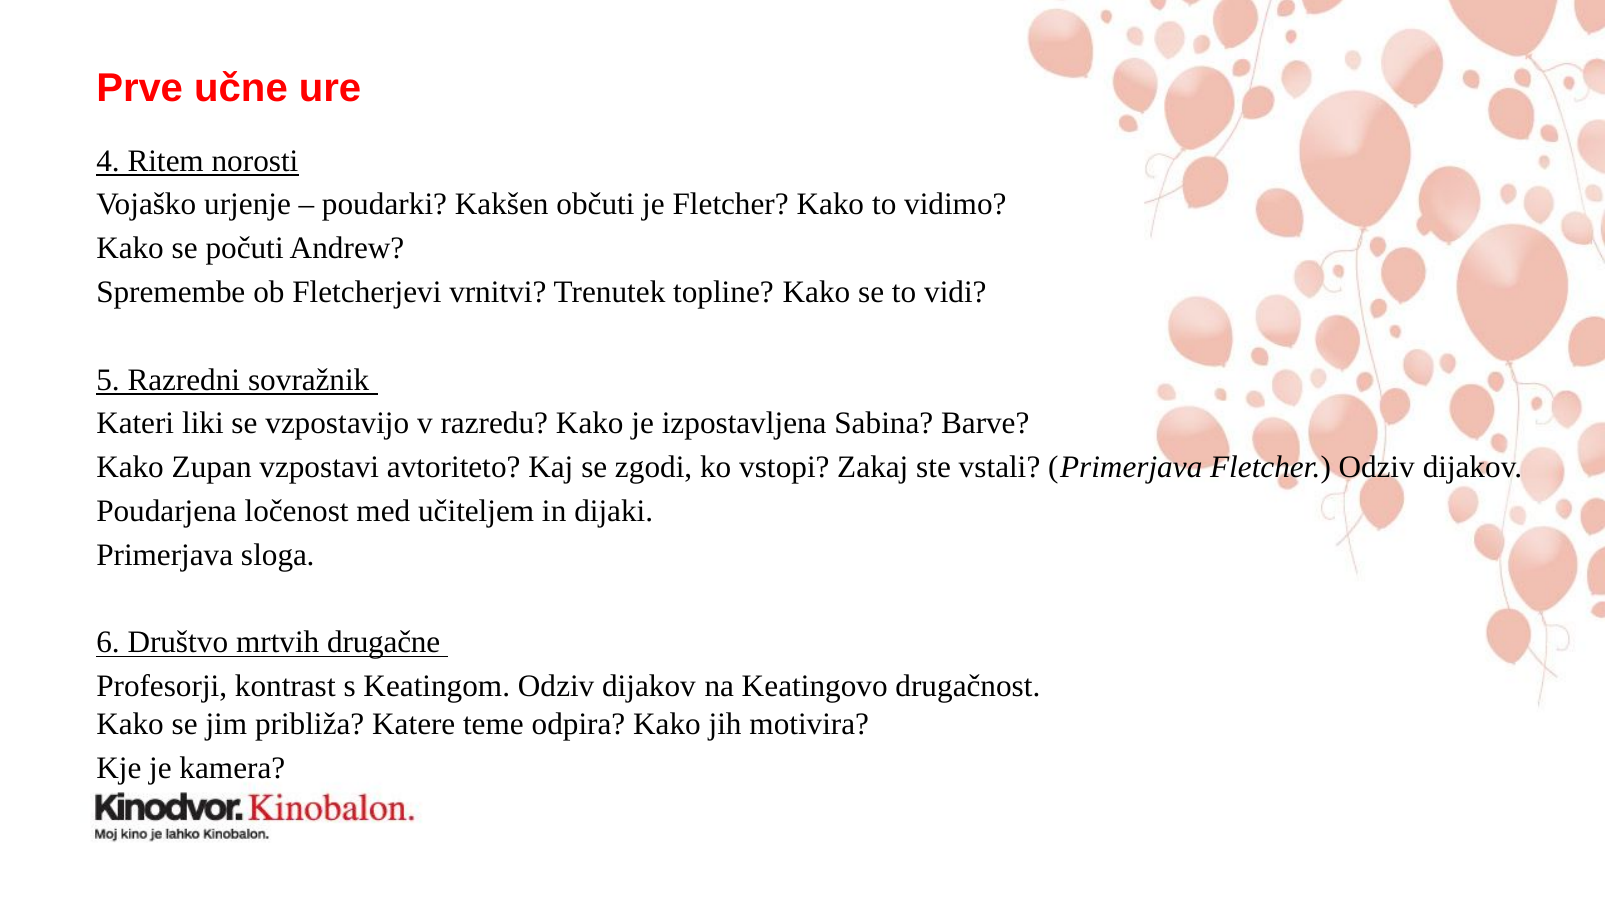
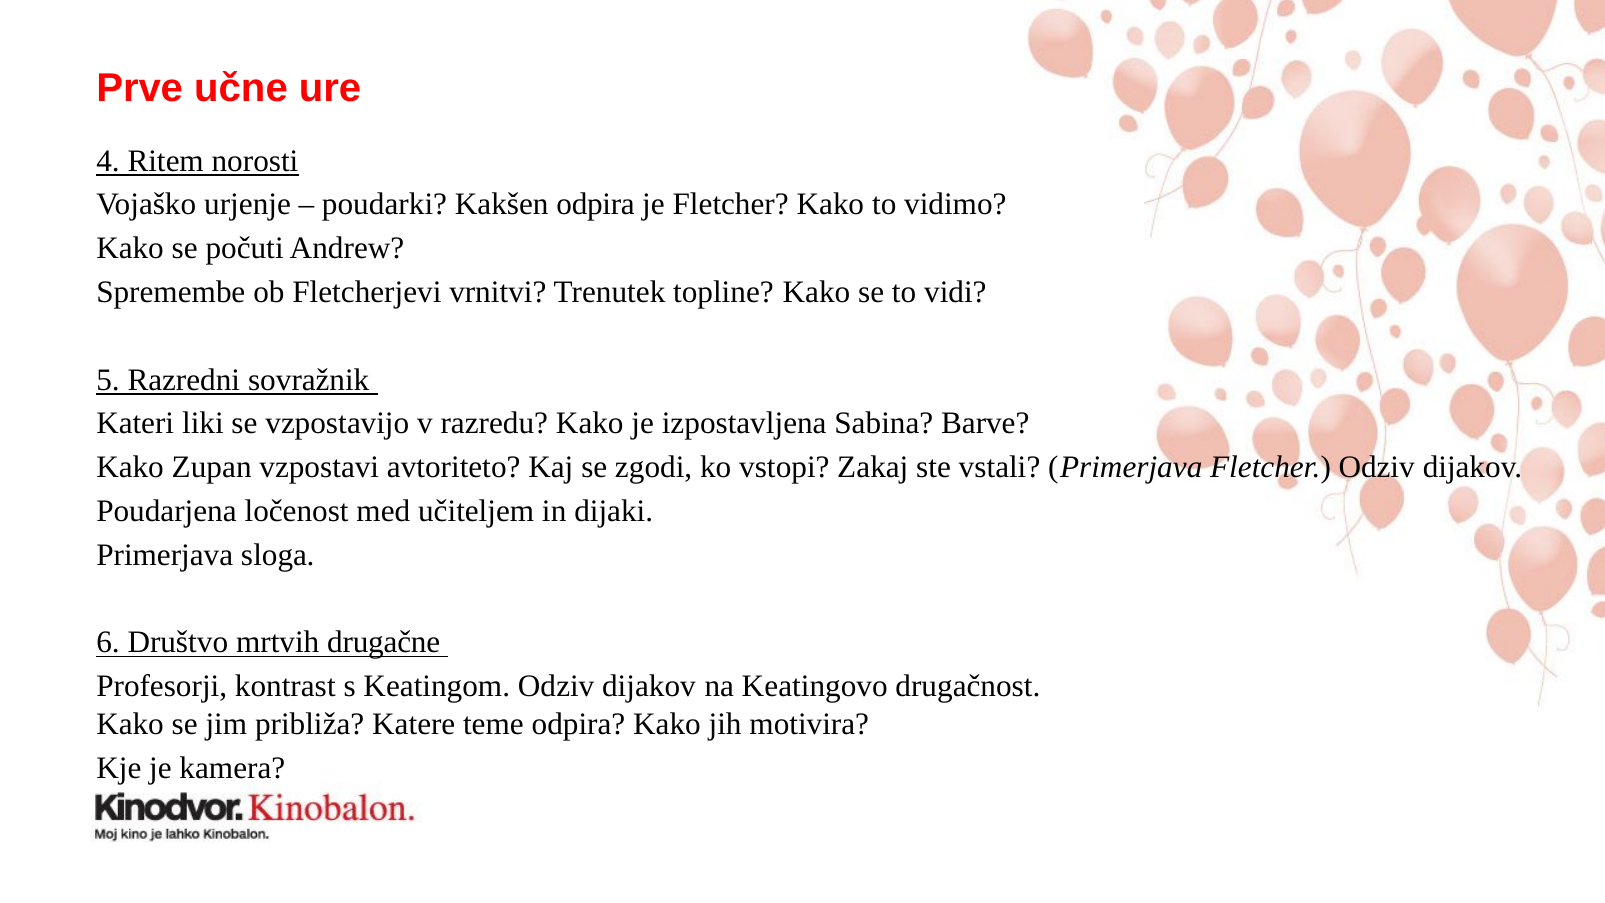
Kakšen občuti: občuti -> odpira (596, 205)
